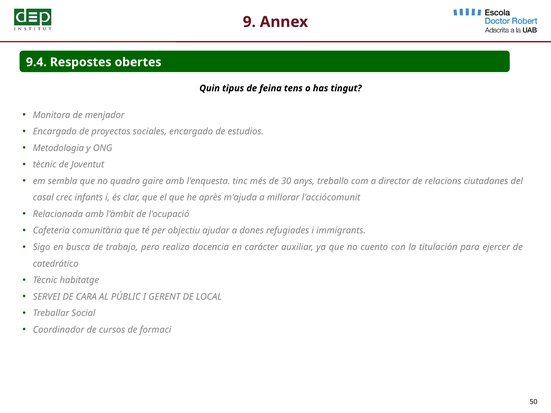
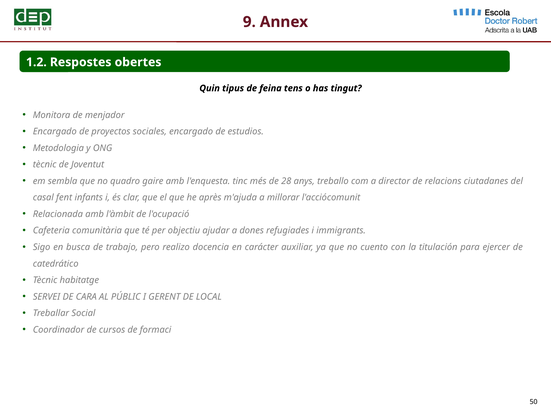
9.4: 9.4 -> 1.2 (36, 62)
30: 30 -> 28 (286, 181)
crec: crec -> fent (64, 198)
